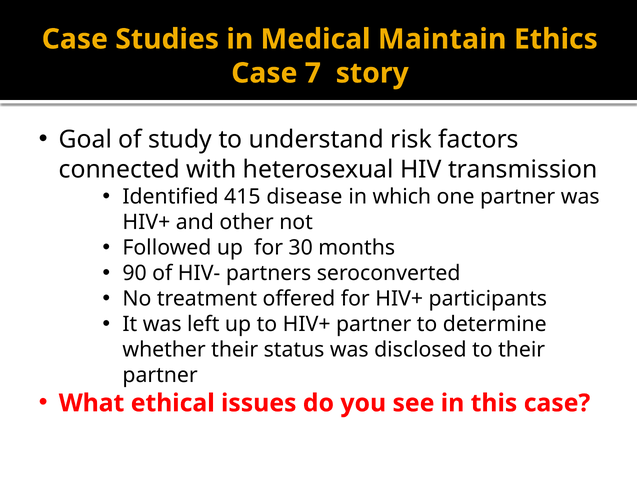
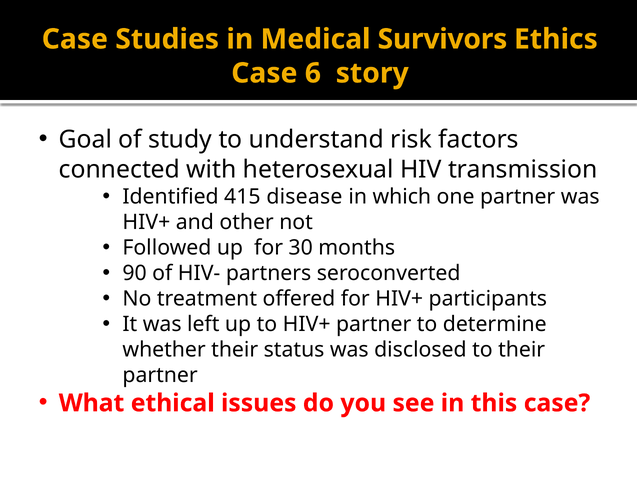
Maintain: Maintain -> Survivors (442, 39)
7: 7 -> 6 (313, 73)
